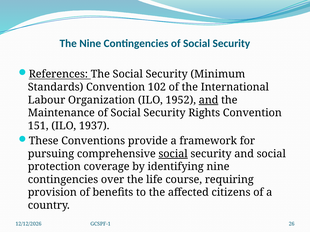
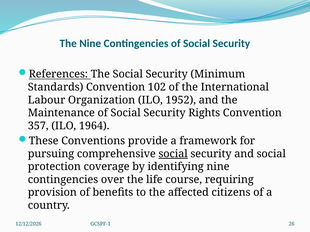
and underline: present -> none (209, 100)
151: 151 -> 357 (38, 126)
1937: 1937 -> 1964 (94, 126)
